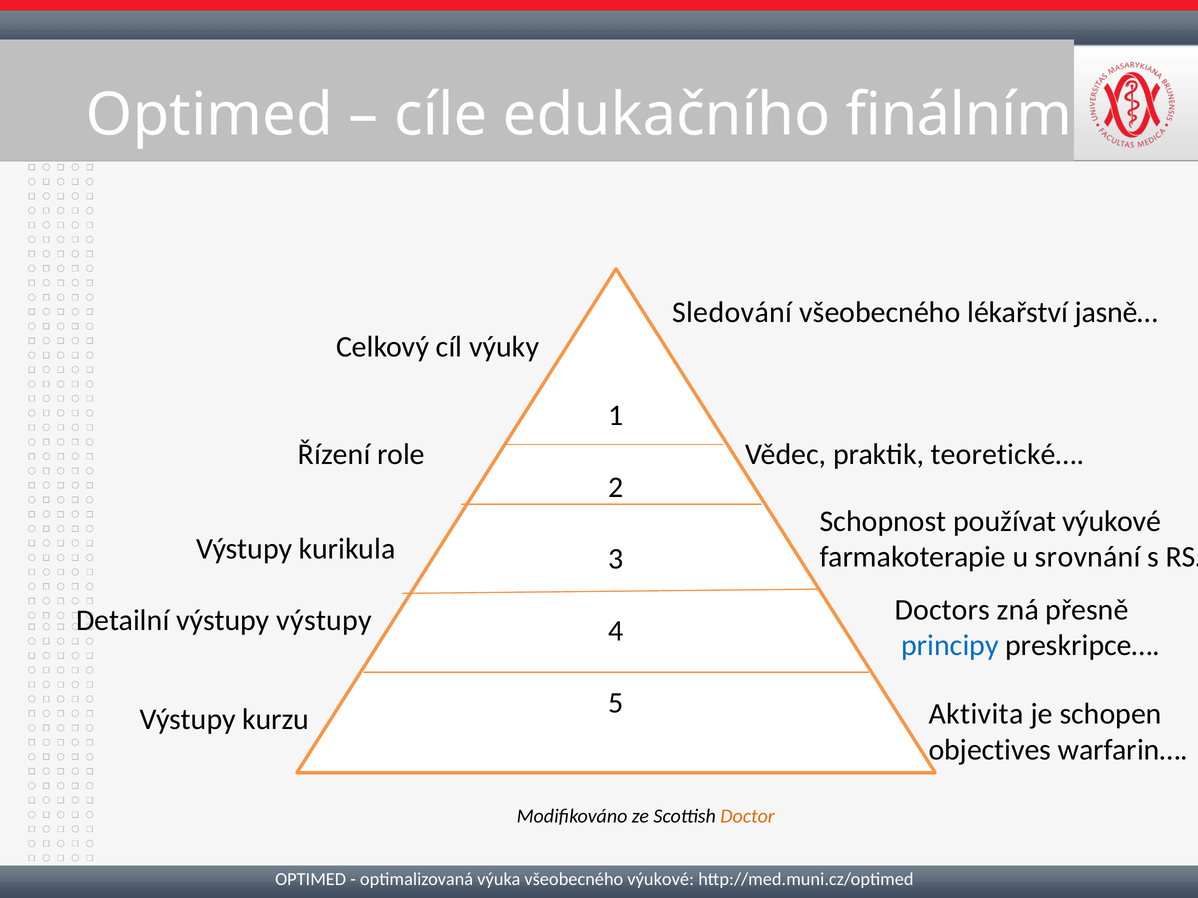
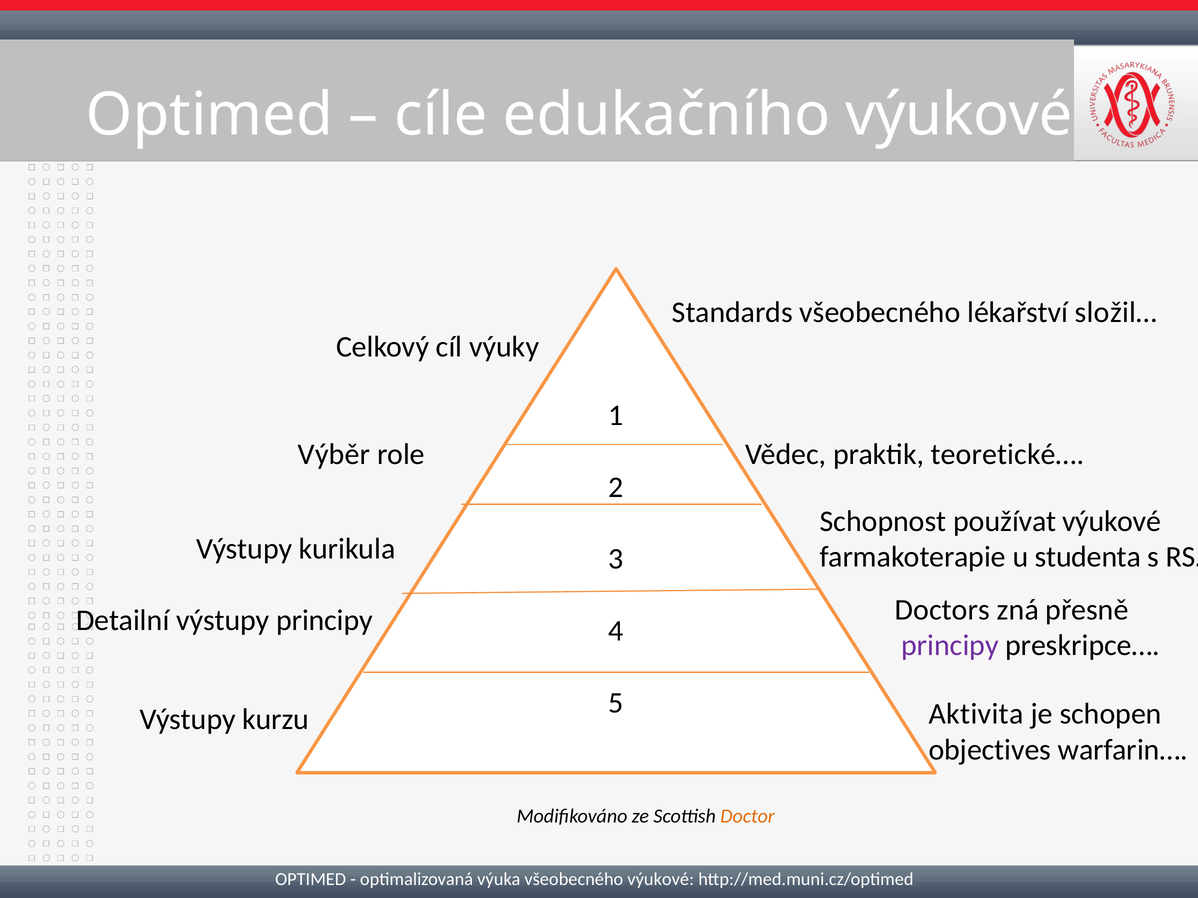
edukačního finálním: finálním -> výukové (959, 115)
Sledování: Sledování -> Standards (732, 313)
jasně…: jasně… -> složil… (1116, 313)
Řízení: Řízení -> Výběr (334, 455)
srovnání: srovnání -> studenta (1088, 557)
Detailní výstupy výstupy: výstupy -> principy (324, 621)
principy colour: blue -> purple (950, 646)
